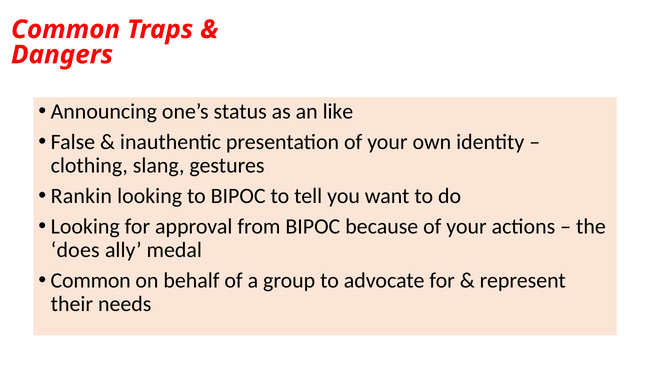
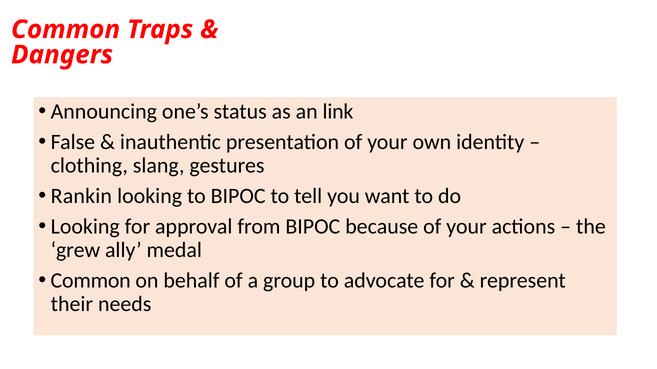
like: like -> link (338, 111)
does: does -> grew (75, 250)
